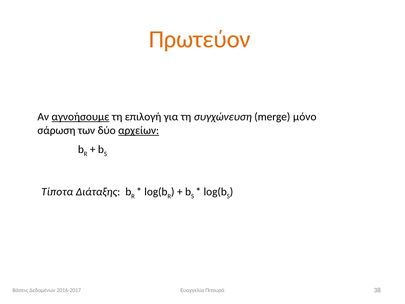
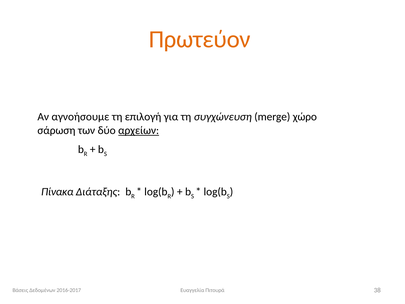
αγνοήσουμε underline: present -> none (80, 117)
μόνο: μόνο -> χώρο (305, 117)
Τίποτα: Τίποτα -> Πίνακα (57, 192)
